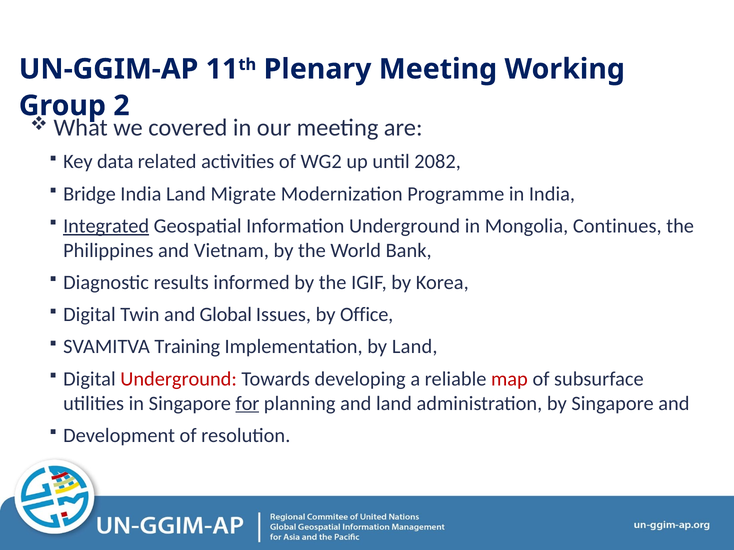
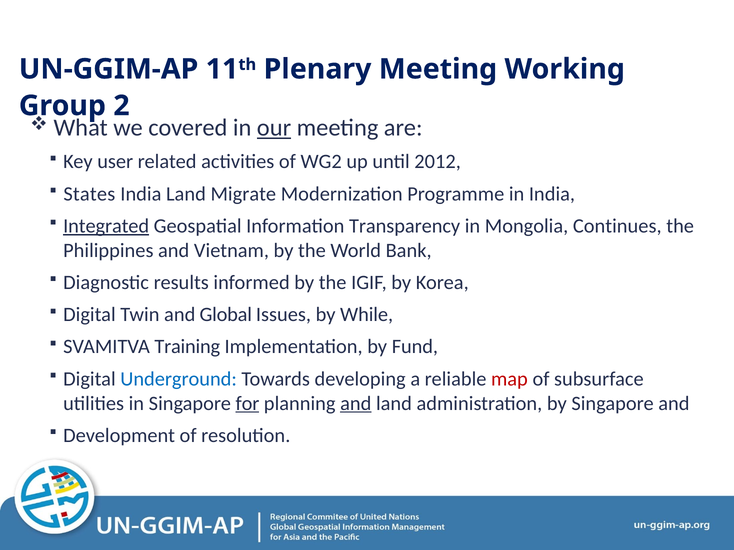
our underline: none -> present (274, 128)
data: data -> user (115, 162)
2082: 2082 -> 2012 (438, 162)
Bridge: Bridge -> States (89, 194)
Information Underground: Underground -> Transparency (405, 226)
Office: Office -> While (367, 315)
by Land: Land -> Fund (415, 347)
Underground colour: red -> blue (179, 379)
and underline: none -> present (356, 404)
